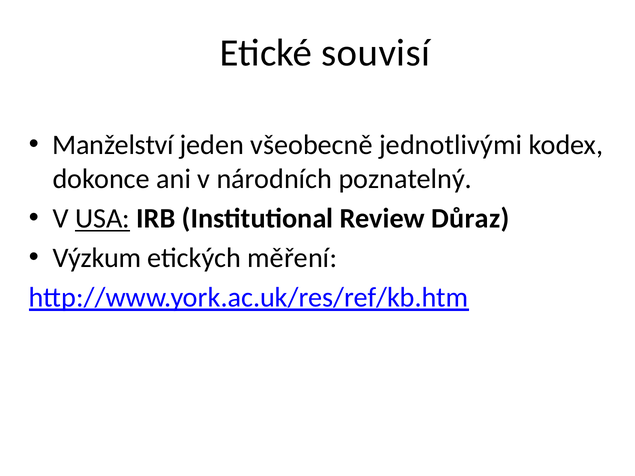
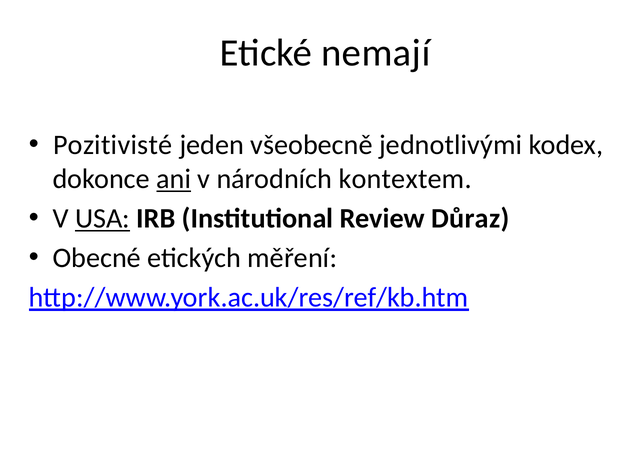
souvisí: souvisí -> nemají (376, 53)
Manželství: Manželství -> Pozitivisté (113, 145)
ani underline: none -> present (174, 179)
poznatelný: poznatelný -> kontextem (405, 179)
Výzkum: Výzkum -> Obecné (97, 258)
